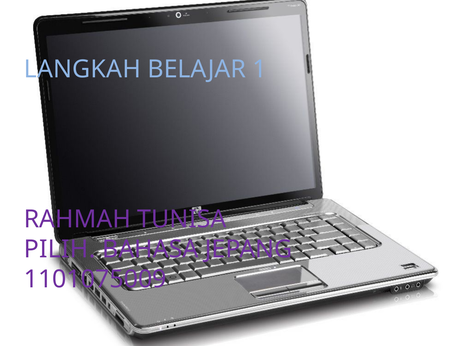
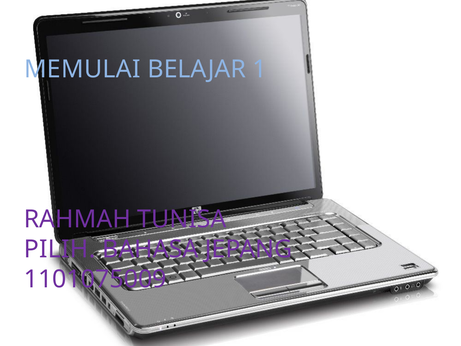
LANGKAH: LANGKAH -> MEMULAI (82, 69)
